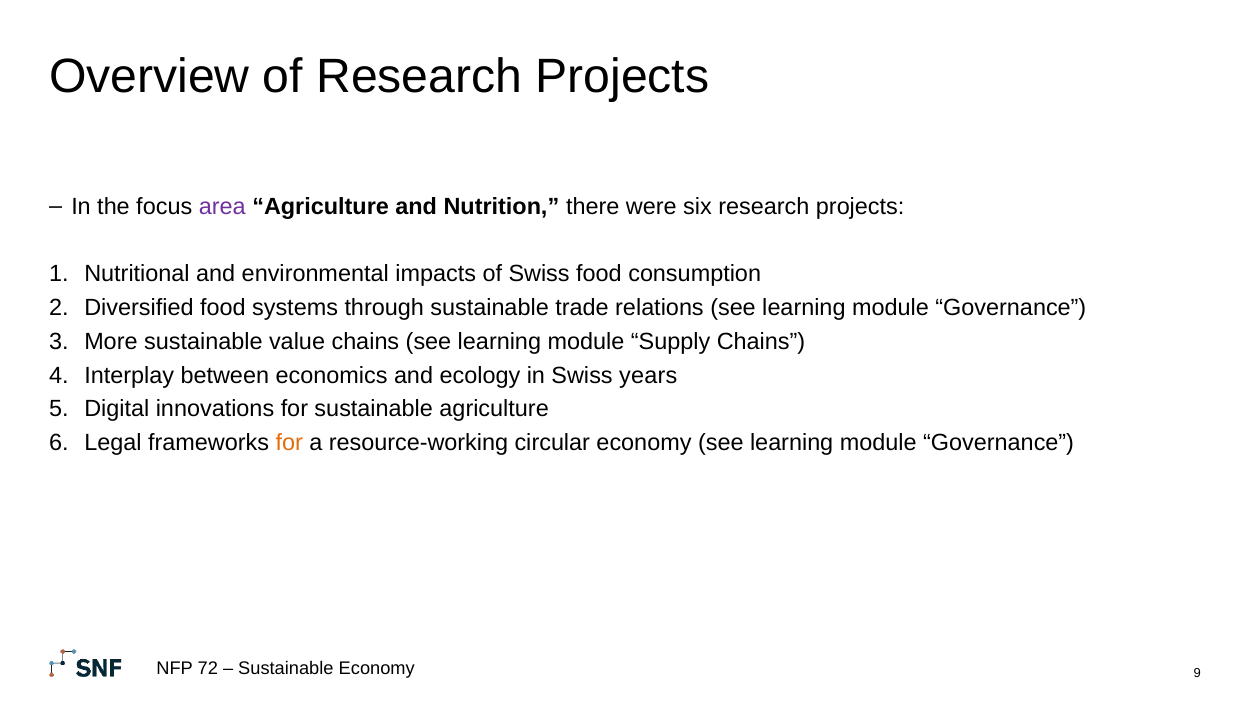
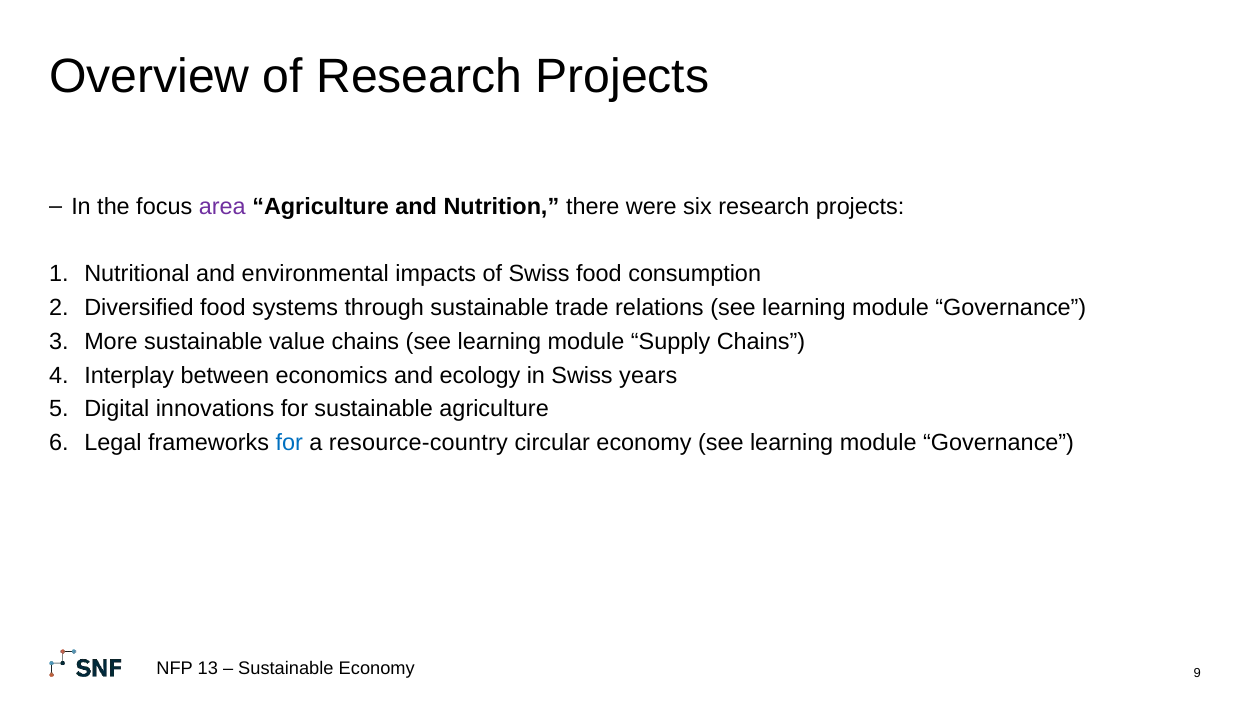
for colour: orange -> blue (289, 443)
resource-working: resource-working -> resource-country (418, 443)
72: 72 -> 13 (208, 669)
